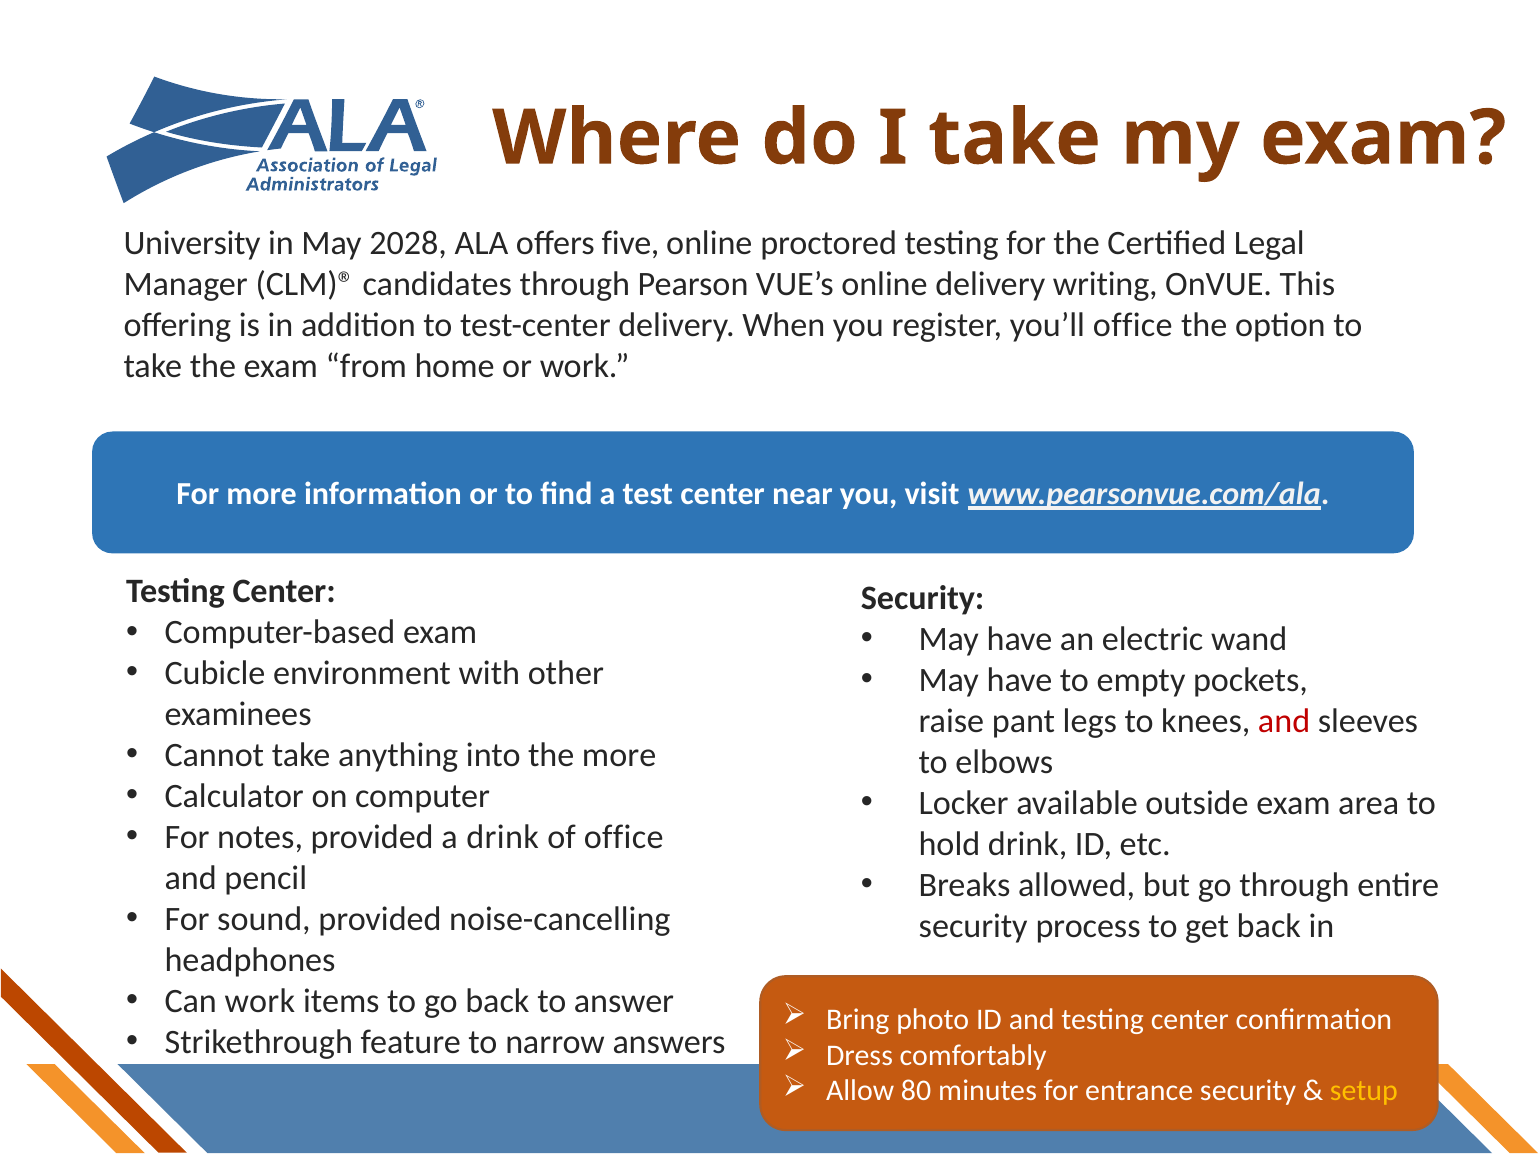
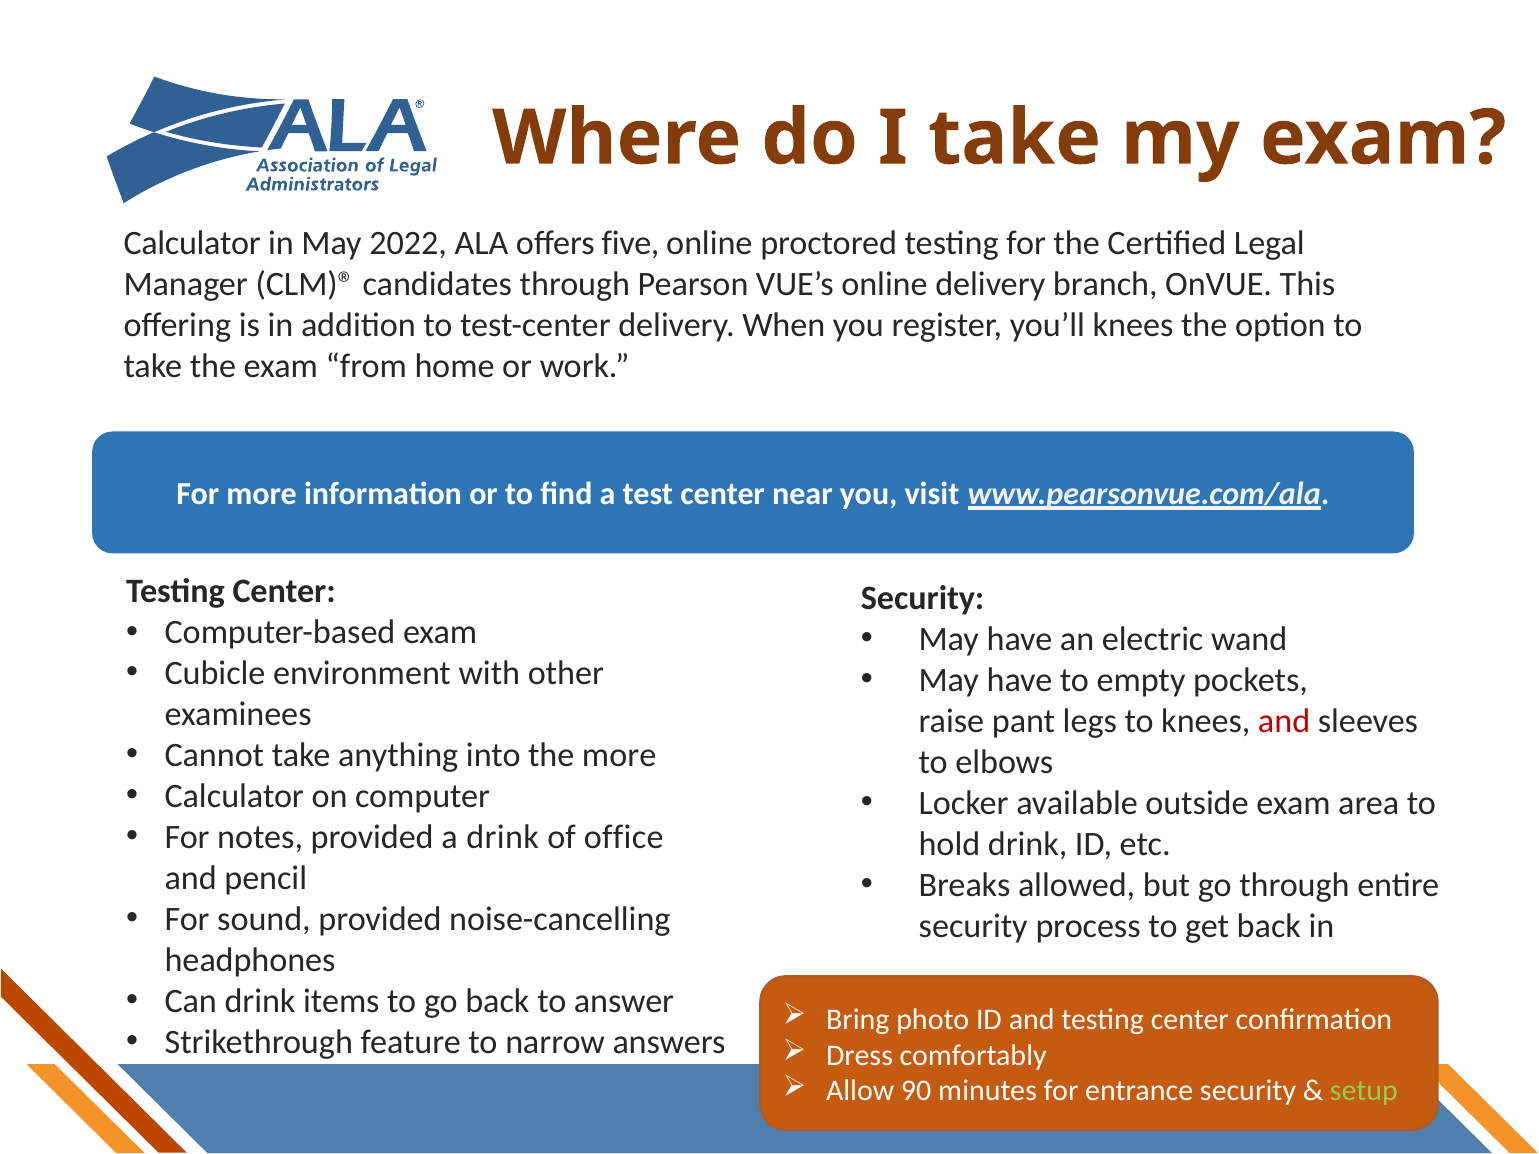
University: University -> Calculator (192, 243)
2028: 2028 -> 2022 (408, 243)
writing: writing -> branch (1105, 284)
you’ll office: office -> knees (1133, 325)
Can work: work -> drink (260, 1001)
80: 80 -> 90 (916, 1091)
setup colour: yellow -> light green (1364, 1091)
